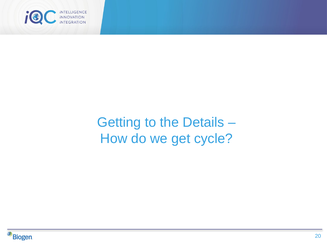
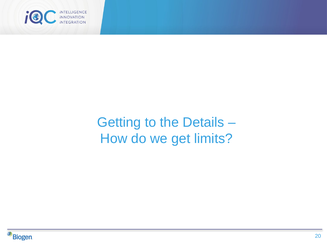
cycle: cycle -> limits (213, 139)
